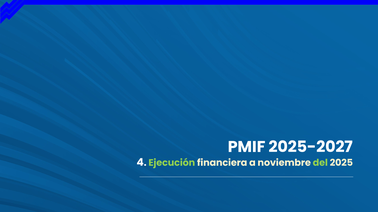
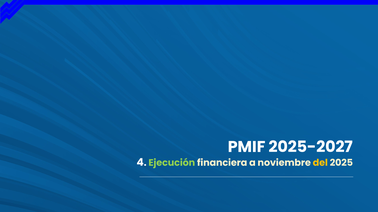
del colour: light green -> yellow (320, 163)
